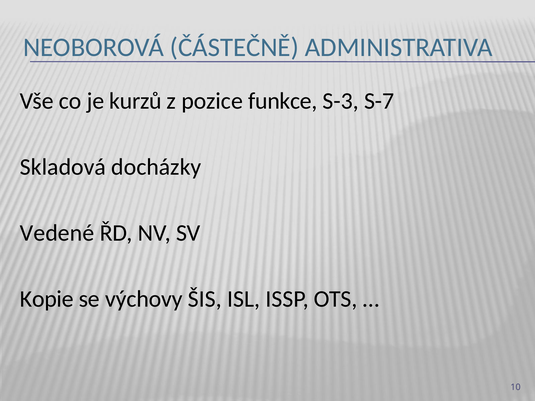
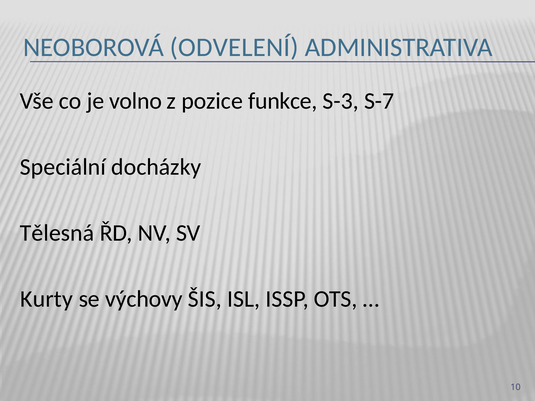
ČÁSTEČNĚ: ČÁSTEČNĚ -> ODVELENÍ (234, 47)
kurzů: kurzů -> volno (136, 101)
Skladová: Skladová -> Speciální (63, 167)
Vedené: Vedené -> Tělesná (57, 233)
Kopie: Kopie -> Kurty (47, 299)
